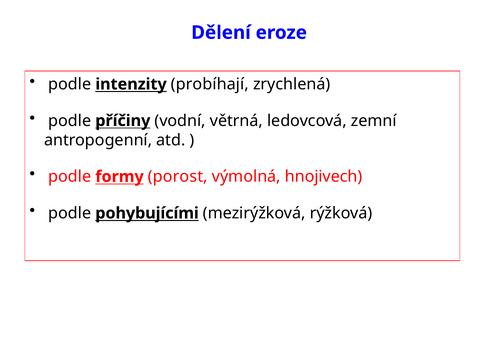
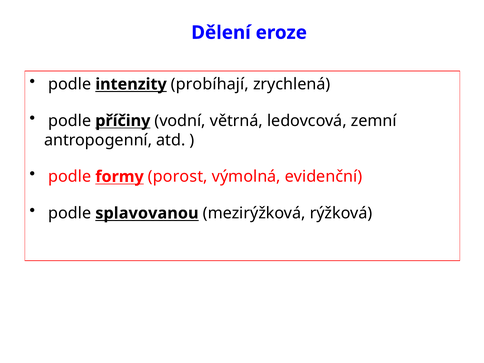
hnojivech: hnojivech -> evidenční (324, 177)
pohybujícími: pohybujícími -> splavovanou (147, 213)
